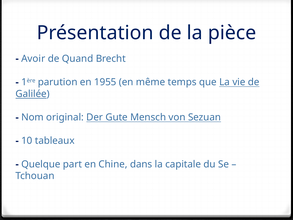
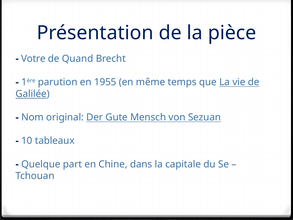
Avoir: Avoir -> Votre (33, 59)
